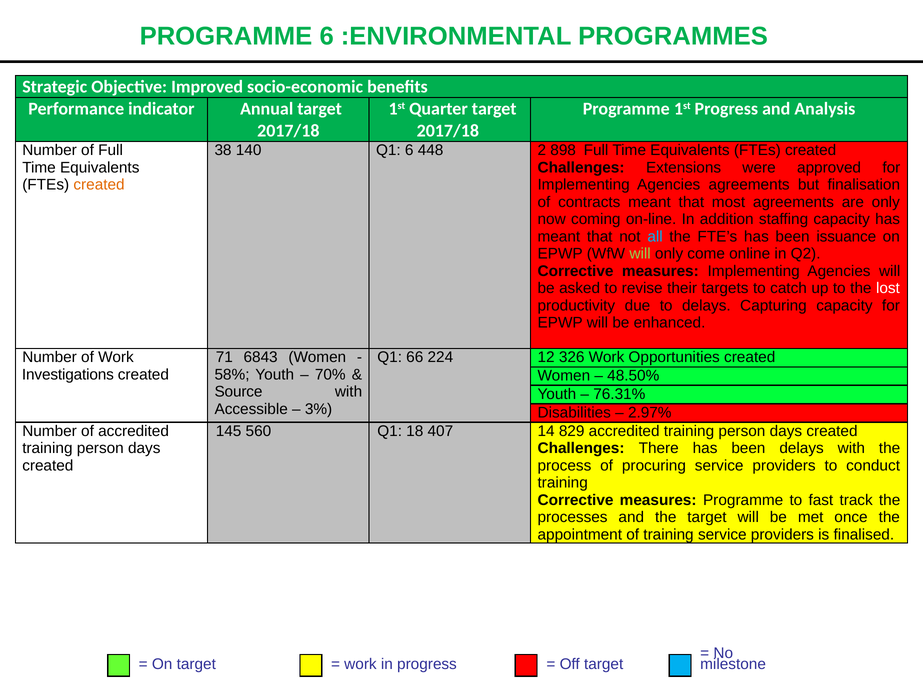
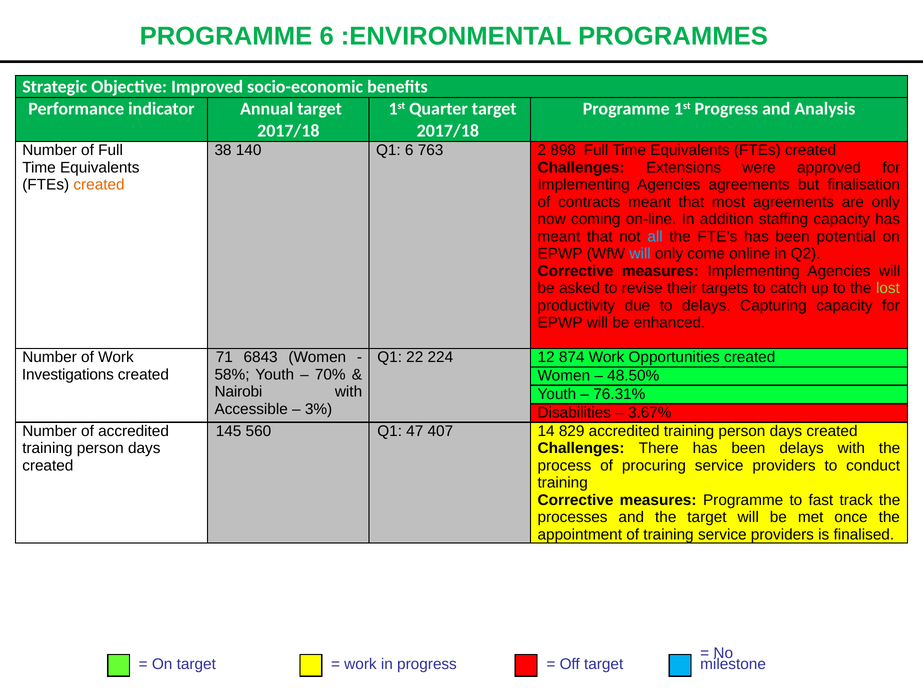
448: 448 -> 763 (431, 150)
issuance: issuance -> potential (846, 236)
will colour: light green -> light blue (640, 253)
lost colour: white -> light green (888, 288)
66: 66 -> 22 (415, 357)
326: 326 -> 874 (572, 357)
Source: Source -> Nairobi (238, 391)
2.97%: 2.97% -> 3.67% (650, 412)
18: 18 -> 47 (415, 431)
